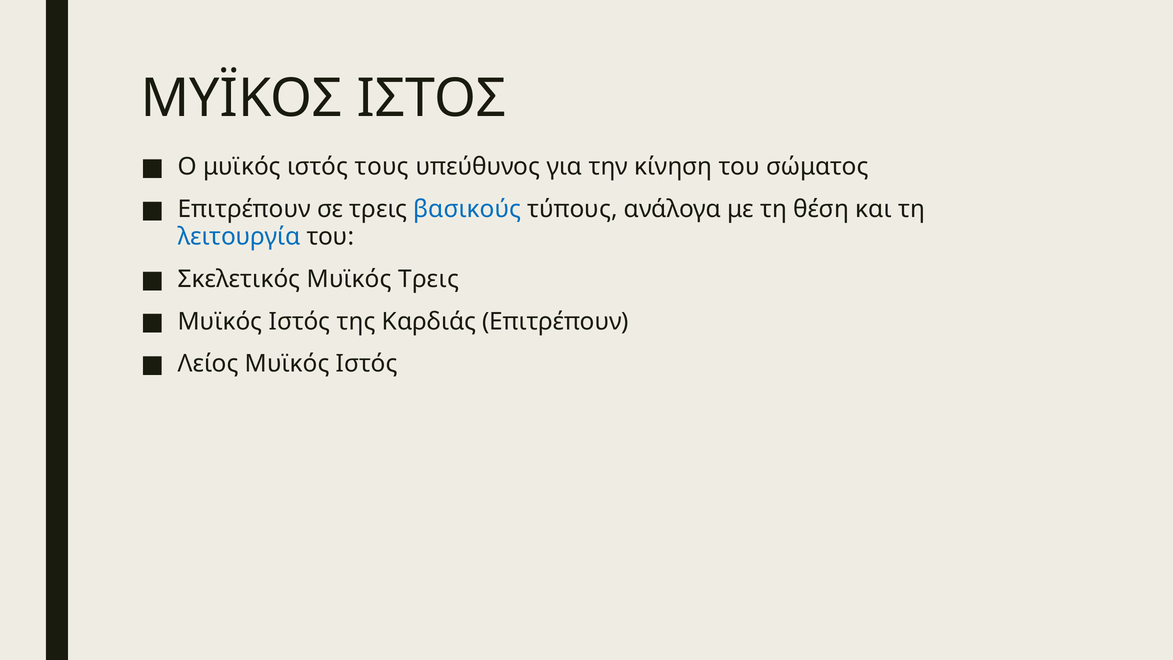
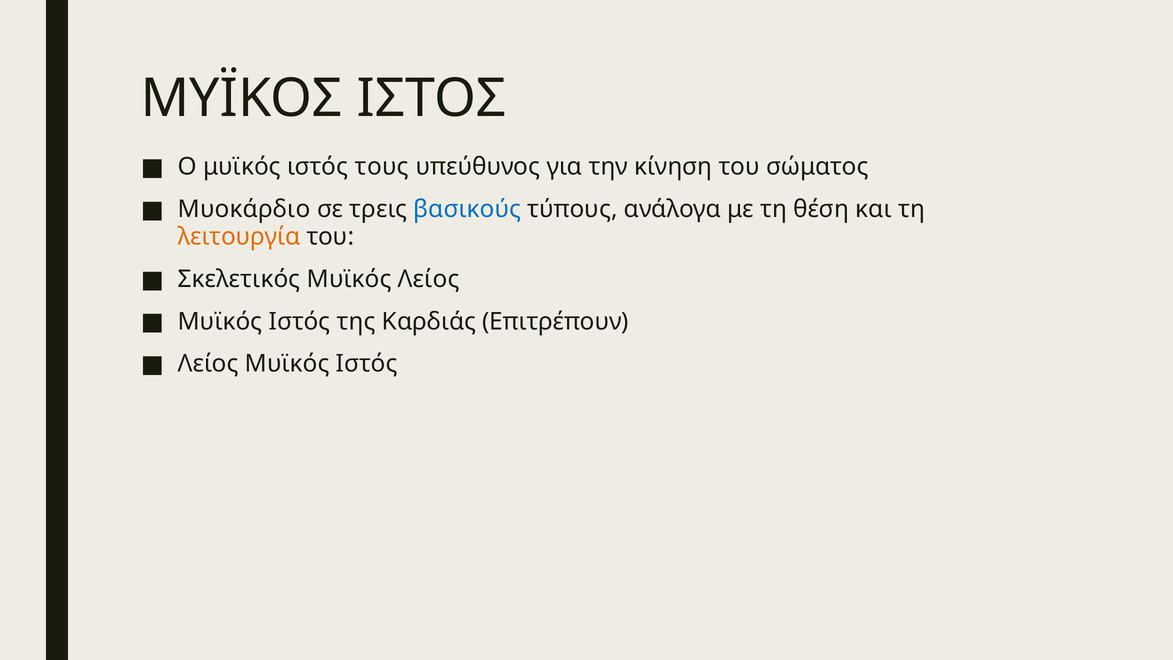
Επιτρέπουν: Επιτρέπουν -> Μυοκάρδιο (244, 209)
λειτουργία colour: blue -> orange (239, 237)
Μυϊκός Τρεις: Τρεις -> Λείος (429, 279)
